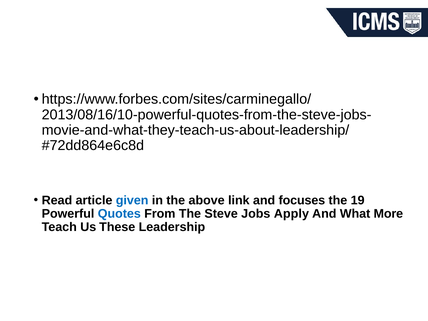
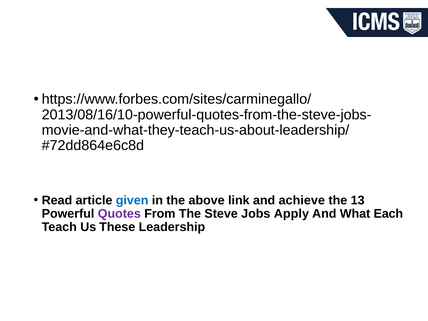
focuses: focuses -> achieve (302, 200)
19: 19 -> 13 (358, 200)
Quotes colour: blue -> purple (119, 214)
More: More -> Each (388, 214)
